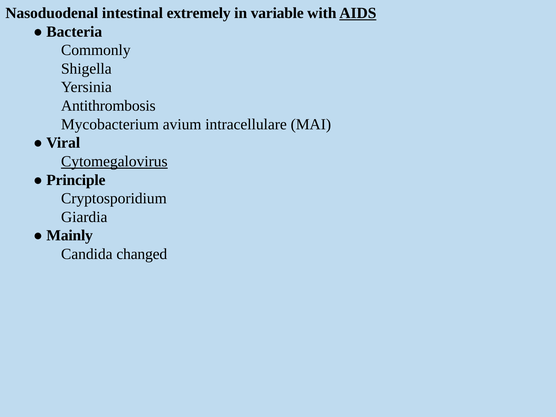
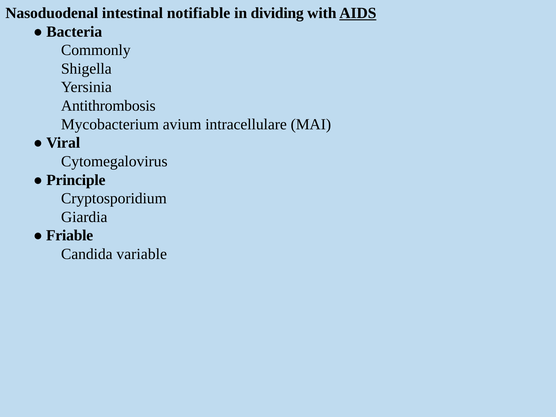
extremely: extremely -> notifiable (199, 13)
variable: variable -> dividing (277, 13)
Cytomegalovirus underline: present -> none (114, 161)
Mainly: Mainly -> Friable (70, 236)
changed: changed -> variable (142, 254)
